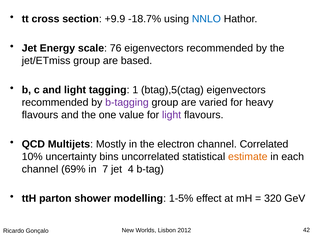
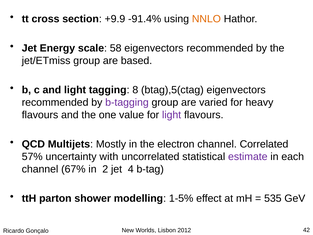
-18.7%: -18.7% -> -91.4% (145, 19)
NNLO colour: blue -> orange (206, 19)
76: 76 -> 58 (116, 48)
1: 1 -> 8 (135, 90)
10%: 10% -> 57% (32, 157)
bins: bins -> with (109, 157)
estimate colour: orange -> purple (248, 157)
69%: 69% -> 67% (73, 169)
7: 7 -> 2 (105, 169)
320: 320 -> 535 (273, 198)
